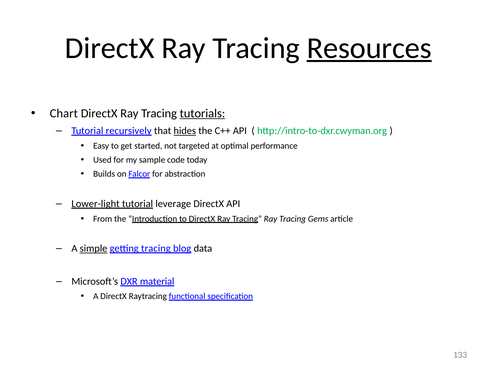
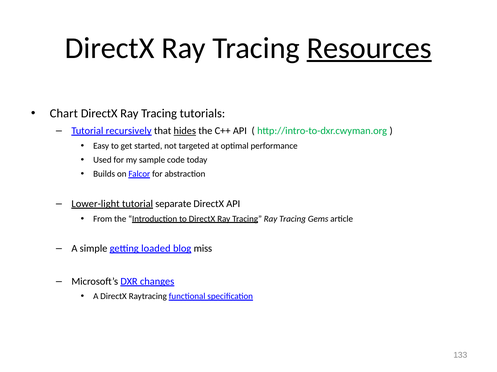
tutorials underline: present -> none (202, 114)
leverage: leverage -> separate (173, 204)
simple underline: present -> none (94, 249)
getting tracing: tracing -> loaded (156, 249)
data: data -> miss (203, 249)
material: material -> changes (157, 282)
